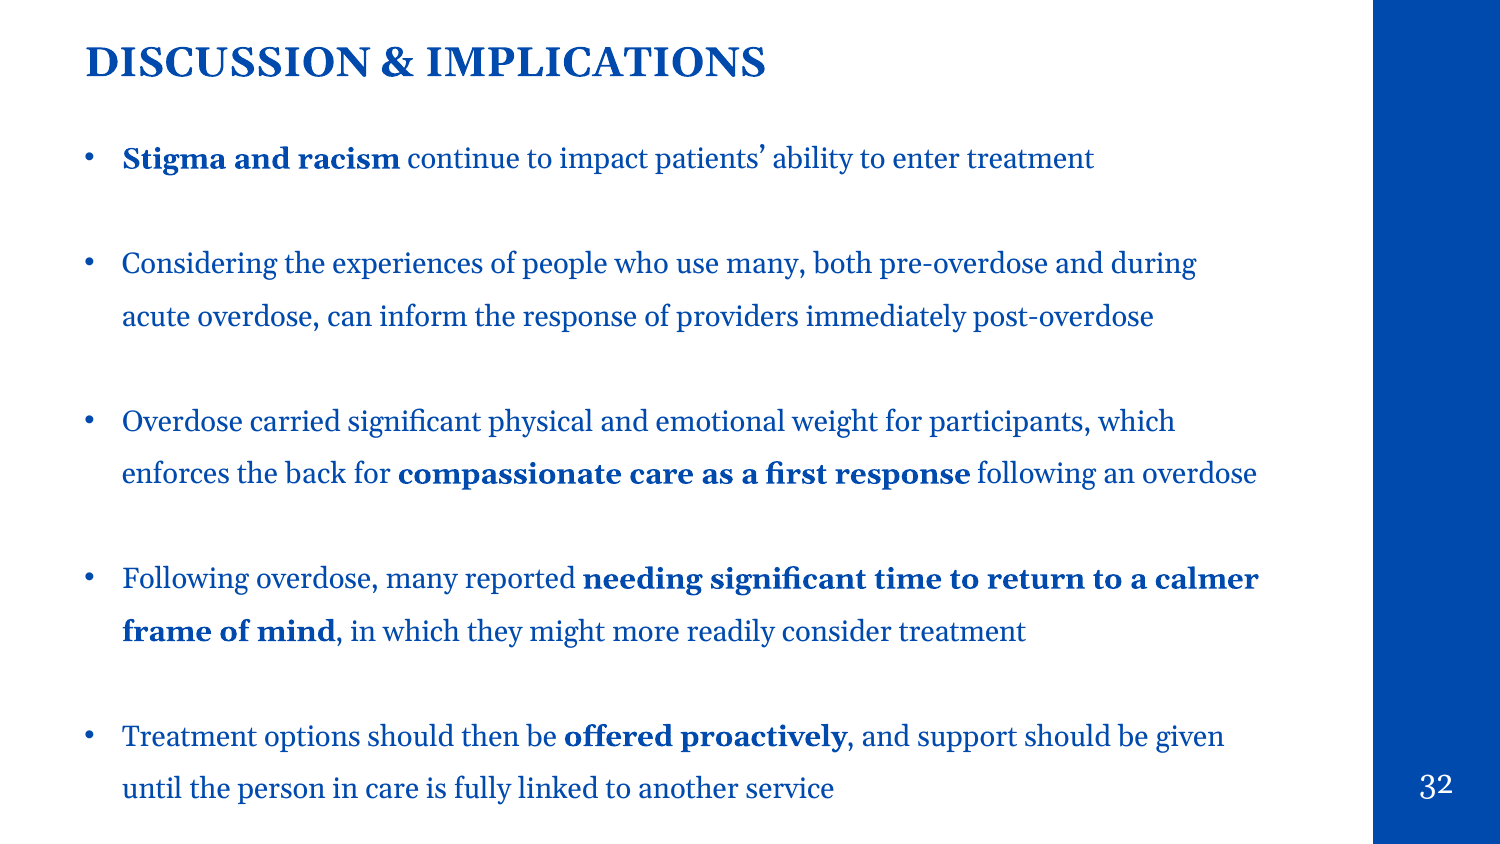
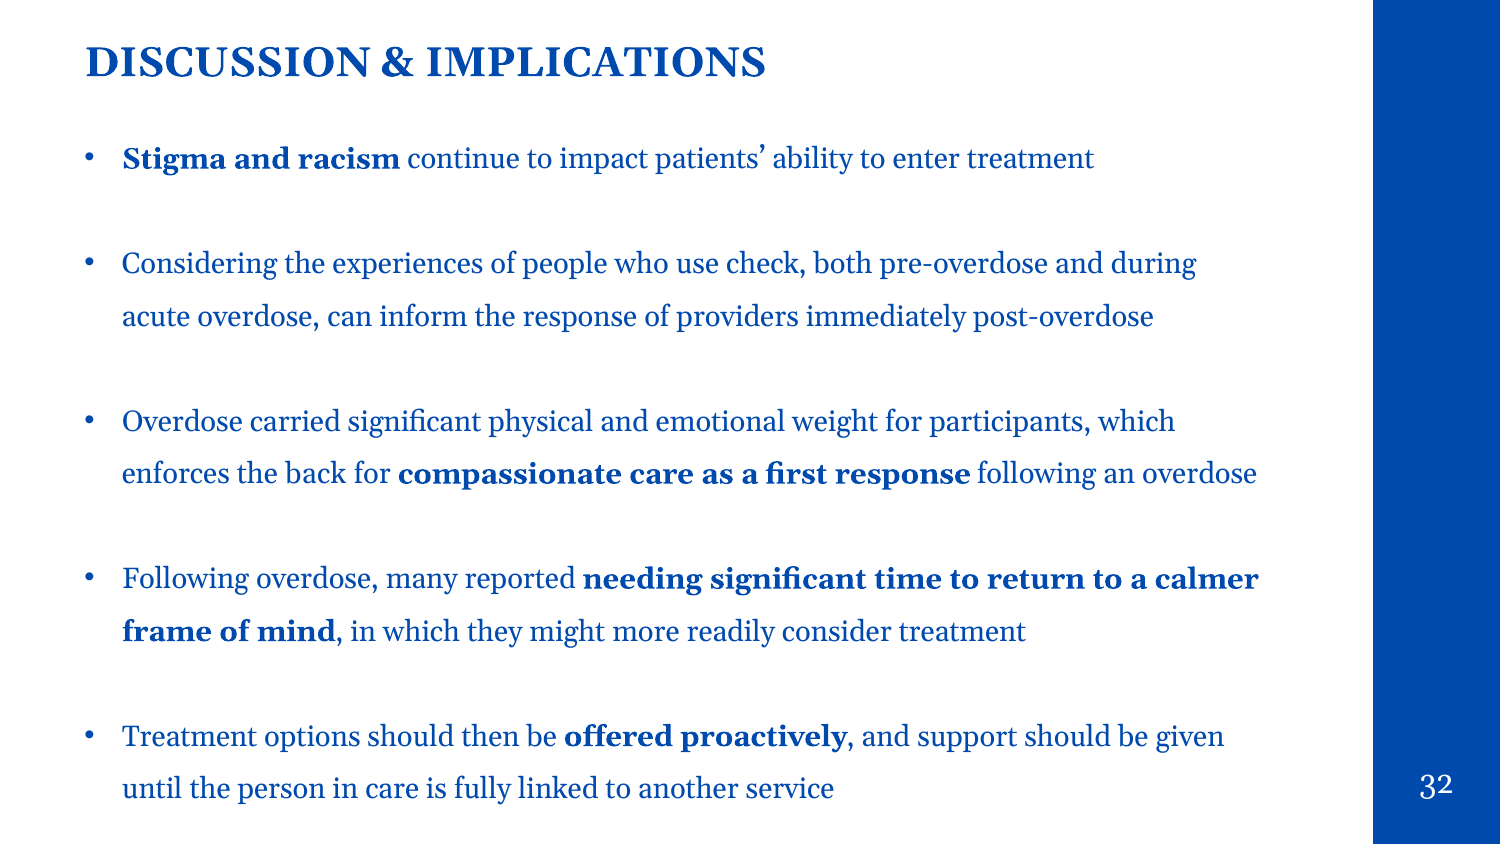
use many: many -> check (767, 264)
